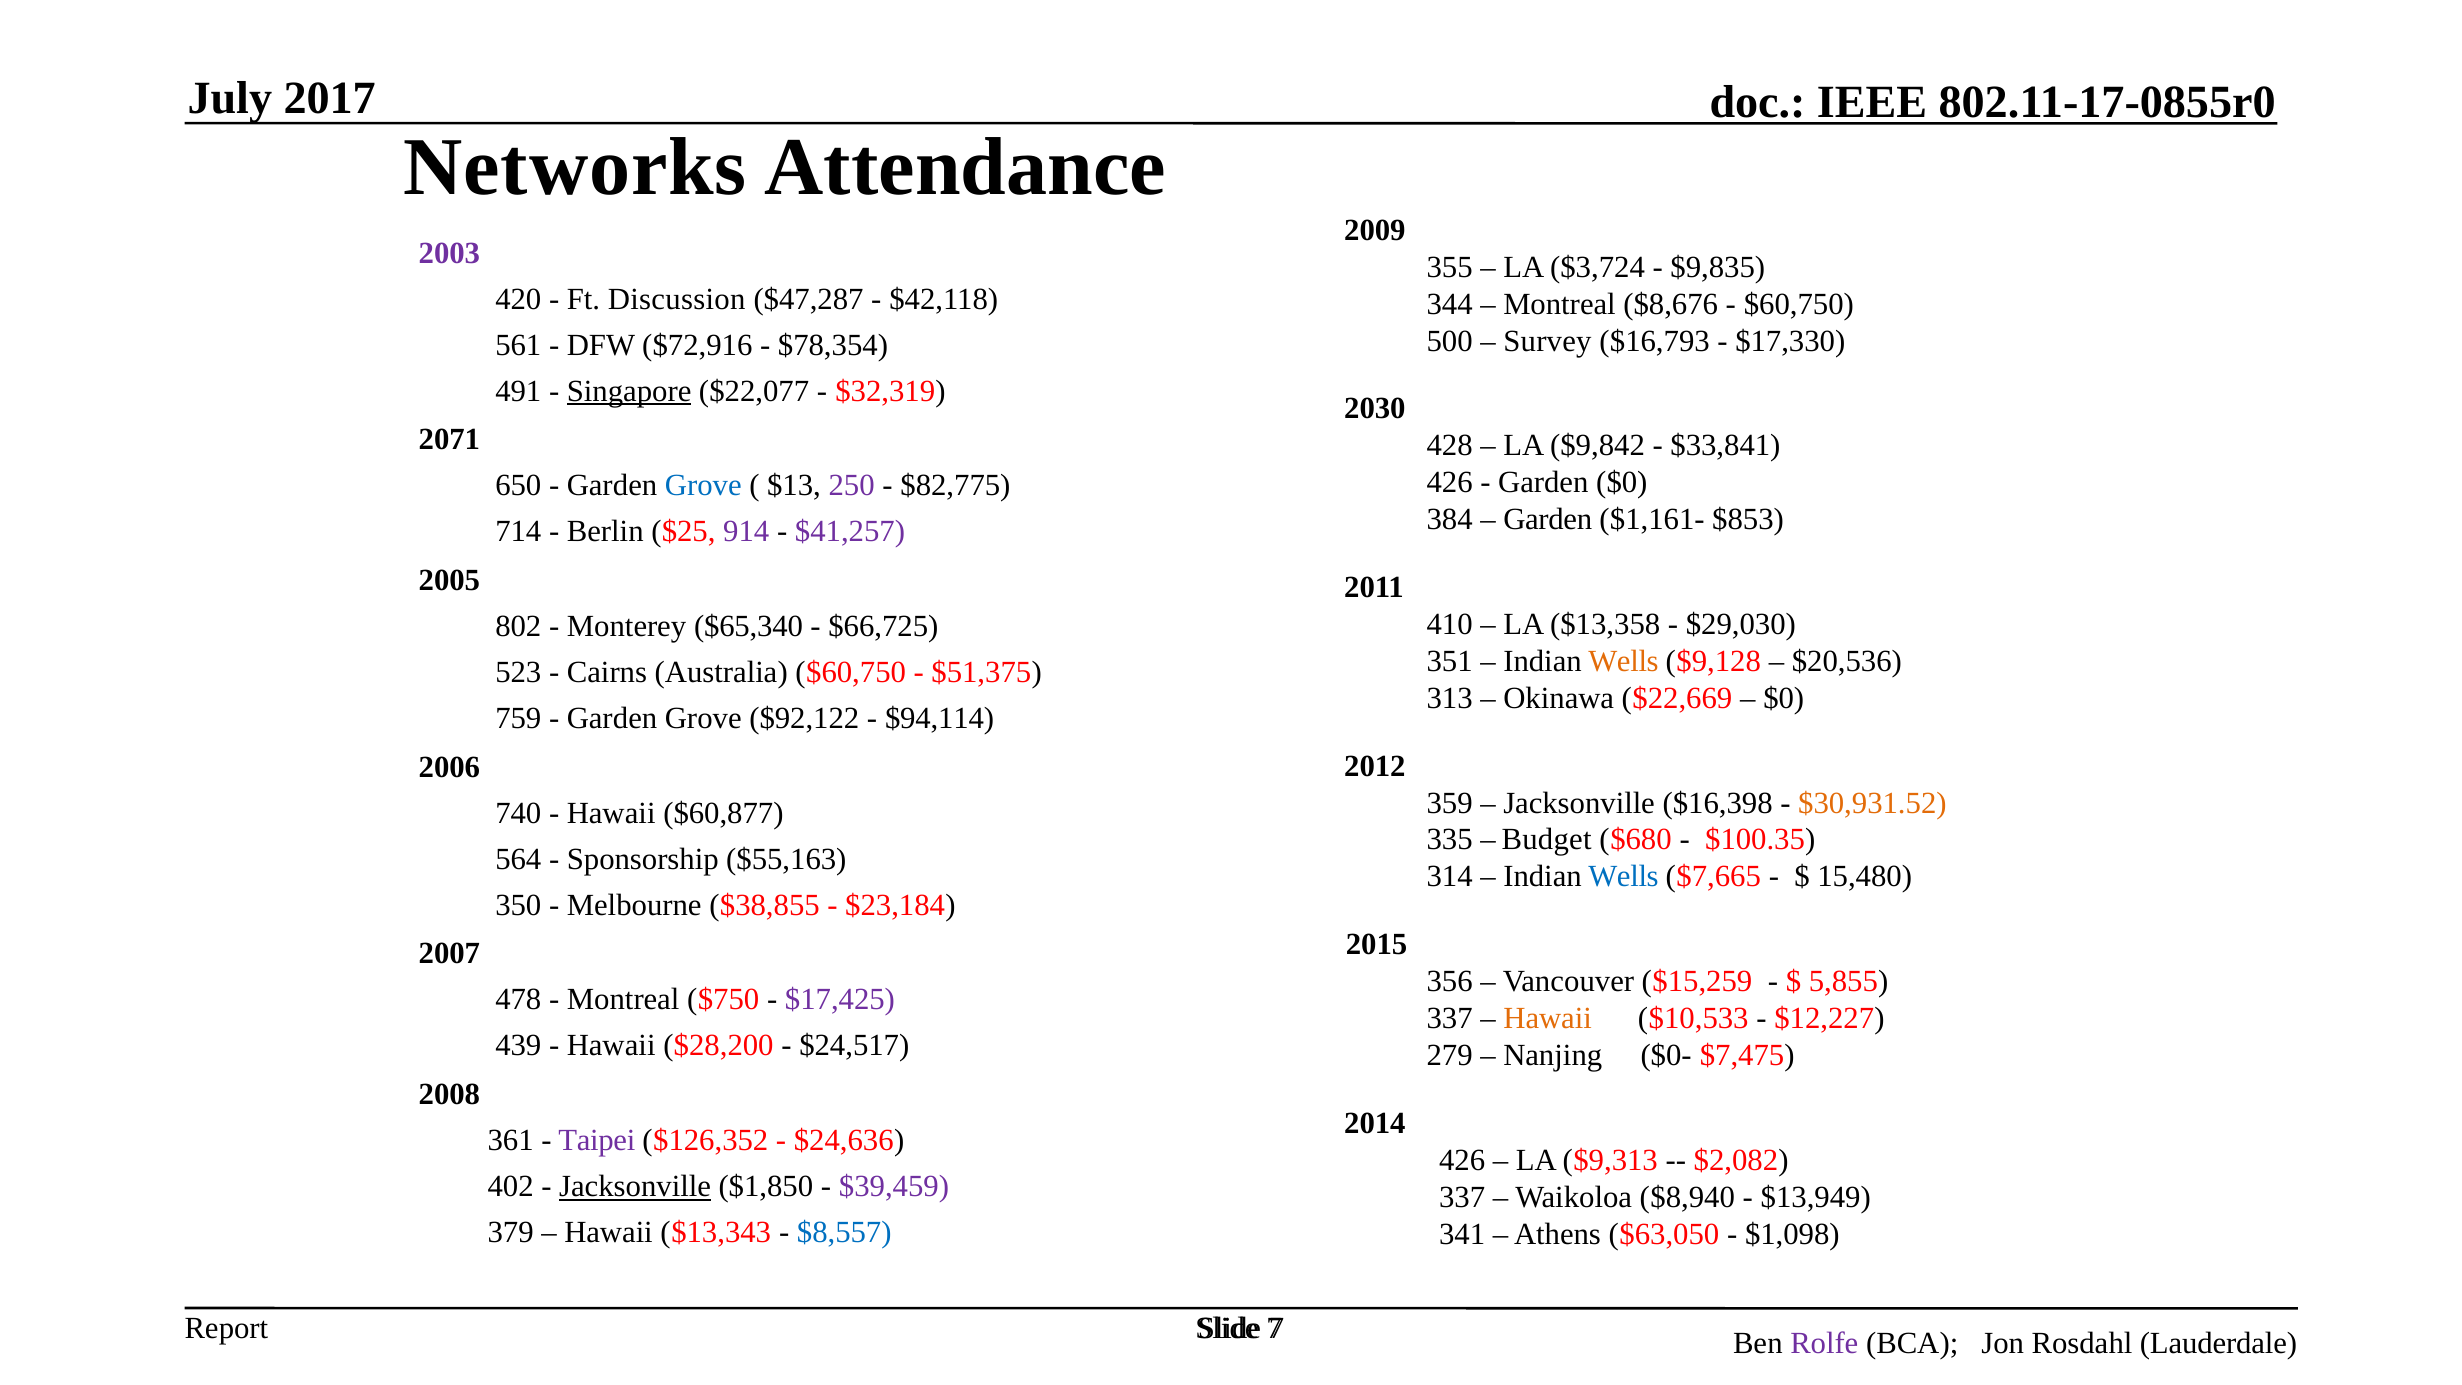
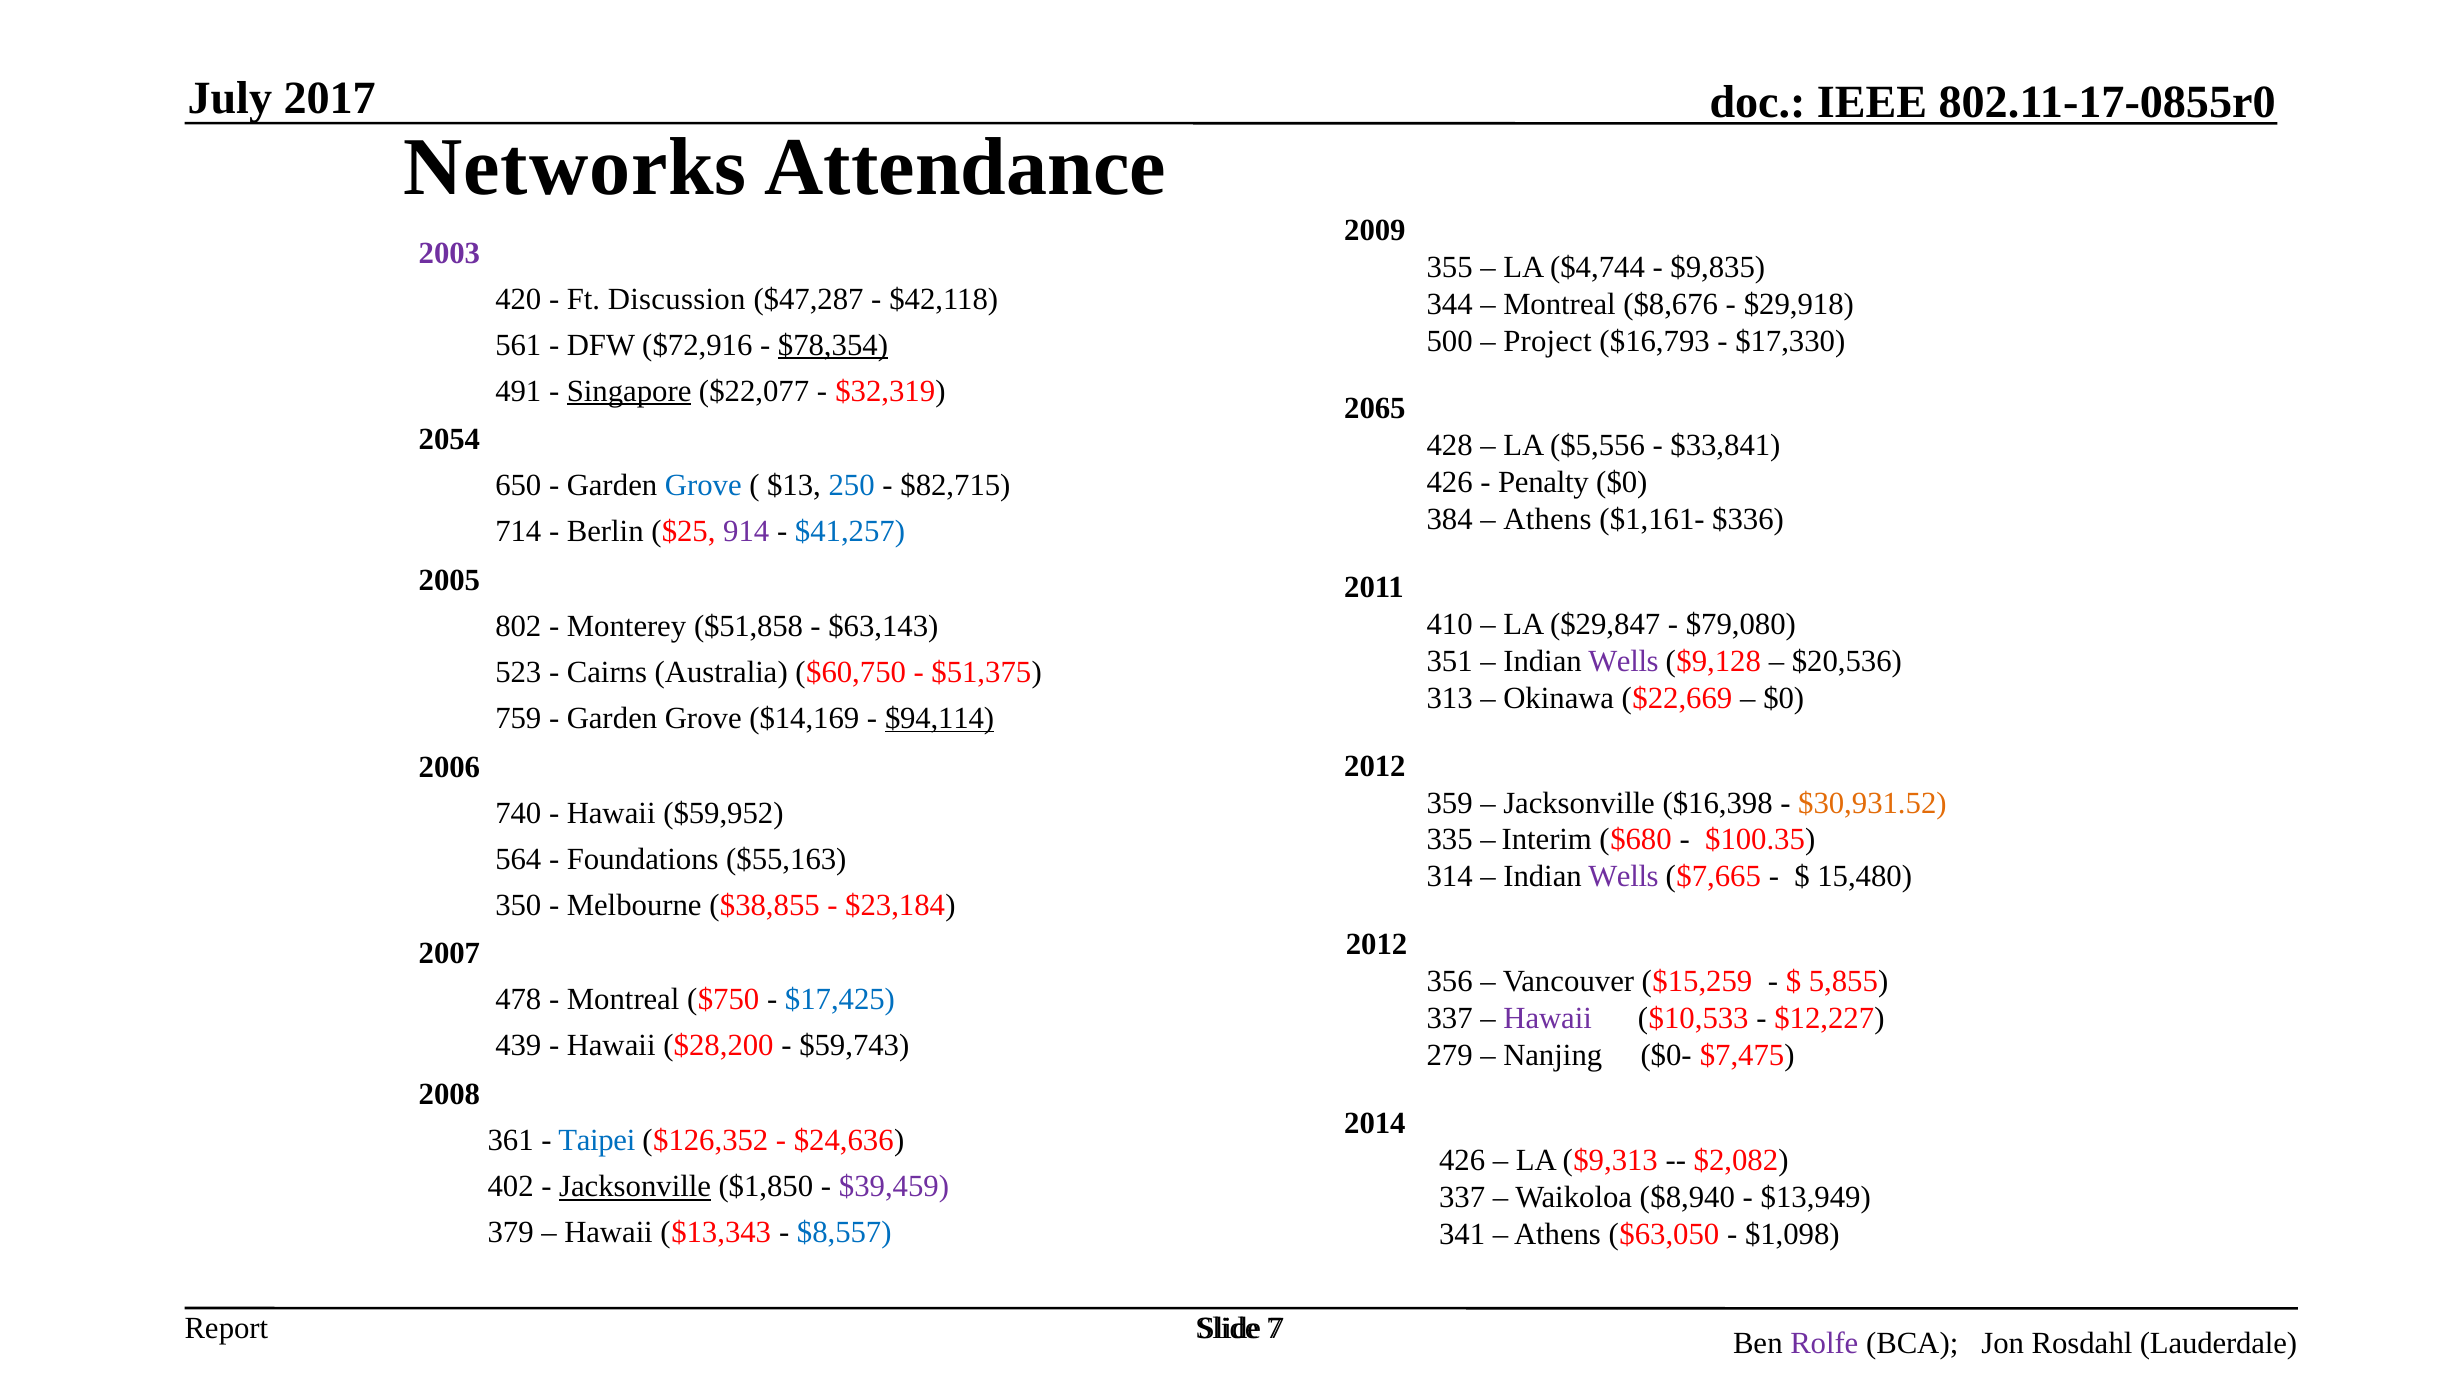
$3,724: $3,724 -> $4,744 (1598, 267)
$60,750: $60,750 -> $29,918 (1799, 304)
Survey: Survey -> Project (1547, 341)
$78,354 underline: none -> present (833, 345)
2030: 2030 -> 2065 (1375, 409)
2071: 2071 -> 2054 (449, 440)
$9,842: $9,842 -> $5,556 (1598, 446)
Garden: Garden -> Penalty (1543, 483)
250 colour: purple -> blue (852, 486)
$82,775: $82,775 -> $82,715 (955, 486)
Garden: Garden -> Athens (1547, 520)
$853: $853 -> $336 (1748, 520)
$41,257 colour: purple -> blue (850, 532)
$13,358: $13,358 -> $29,847 (1605, 624)
$29,030: $29,030 -> $79,080 (1741, 624)
$65,340: $65,340 -> $51,858 (749, 626)
$66,725: $66,725 -> $63,143 (883, 626)
Wells colour: orange -> purple (1623, 661)
$92,122: $92,122 -> $14,169 (804, 718)
$94,114 underline: none -> present (940, 718)
$60,877: $60,877 -> $59,952 (723, 813)
Budget: Budget -> Interim (1547, 840)
Sponsorship: Sponsorship -> Foundations (643, 859)
Wells colour: blue -> purple (1623, 877)
2015: 2015 -> 2012 (1377, 944)
$17,425 colour: purple -> blue (840, 1000)
Hawaii colour: orange -> purple (1548, 1018)
$24,517: $24,517 -> $59,743 (854, 1046)
Taipei colour: purple -> blue (597, 1140)
